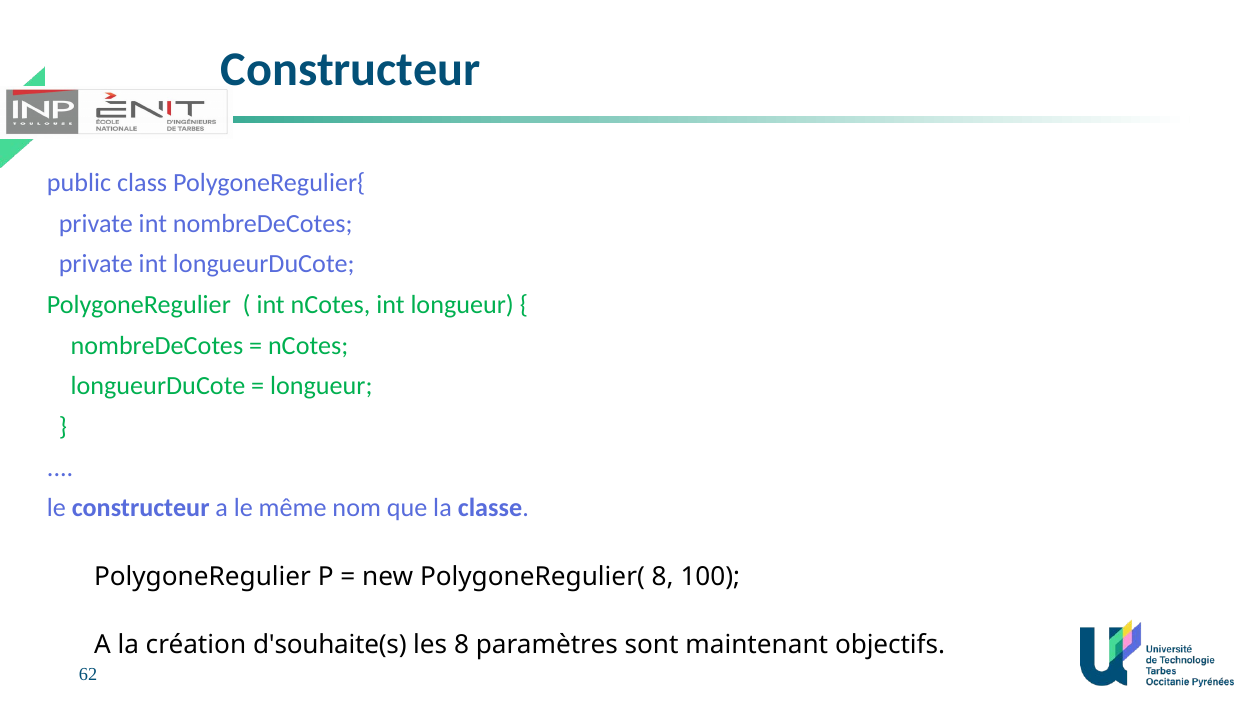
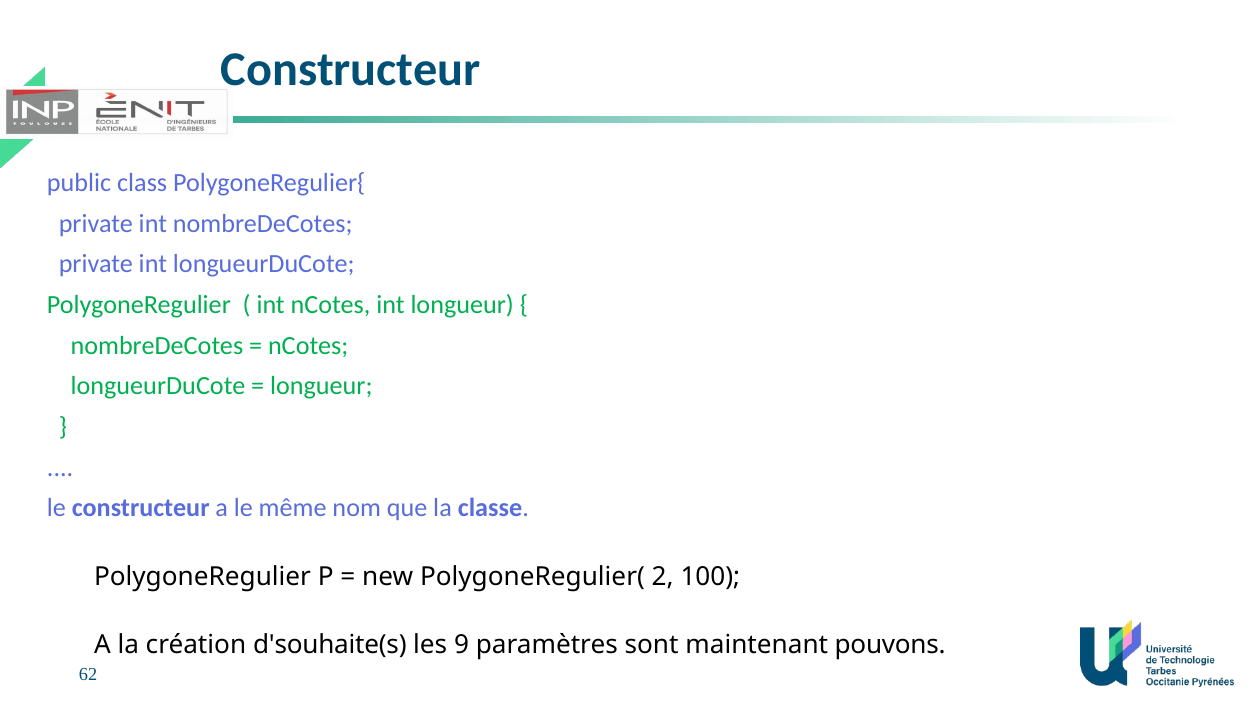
PolygoneRegulier( 8: 8 -> 2 (663, 576)
les 8: 8 -> 9 (461, 644)
objectifs: objectifs -> pouvons (890, 644)
